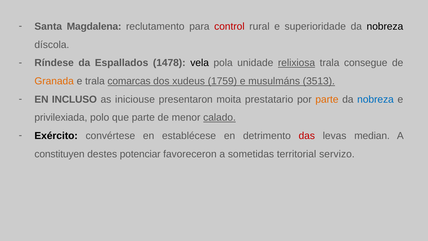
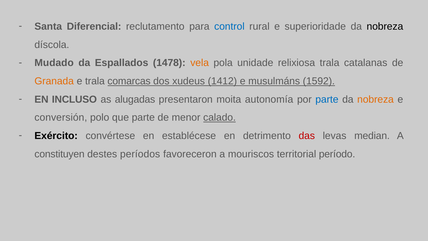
Magdalena: Magdalena -> Diferencial (94, 26)
control colour: red -> blue (229, 26)
Ríndese: Ríndese -> Mudado (54, 63)
vela colour: black -> orange (200, 63)
relixiosa underline: present -> none (296, 63)
consegue: consegue -> catalanas (366, 63)
1759: 1759 -> 1412 (222, 81)
3513: 3513 -> 1592 (319, 81)
iniciouse: iniciouse -> alugadas (135, 99)
prestatario: prestatario -> autonomía (269, 99)
parte colour: orange -> blue (327, 99)
nobreza colour: blue -> orange (376, 99)
privilexiada: privilexiada -> conversión (61, 117)
potenciar: potenciar -> períodos (140, 154)
sometidas: sometidas -> mouriscos (251, 154)
servizo: servizo -> período (337, 154)
